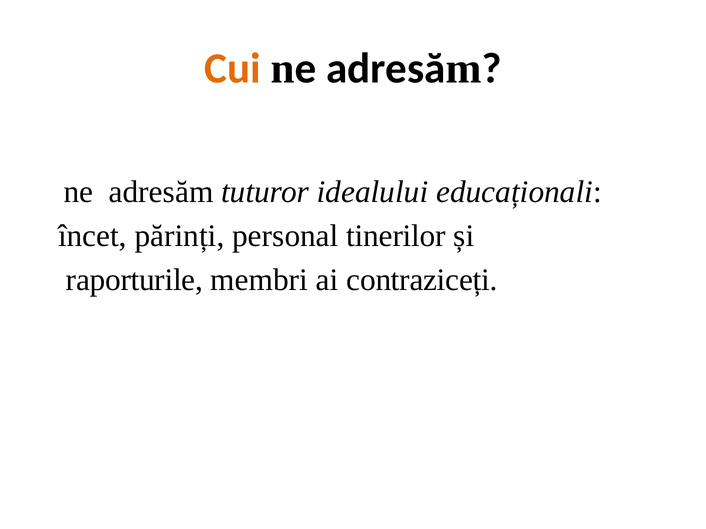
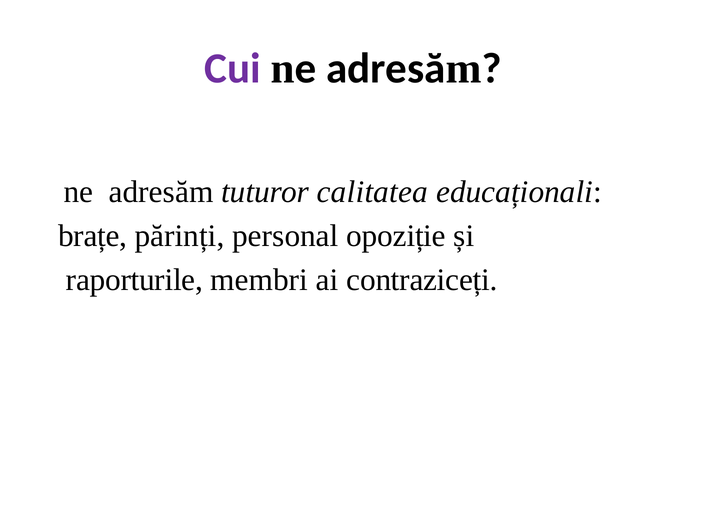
Cui colour: orange -> purple (233, 68)
idealului: idealului -> calitatea (372, 192)
încet: încet -> brațe (93, 236)
tinerilor: tinerilor -> opoziție (396, 236)
